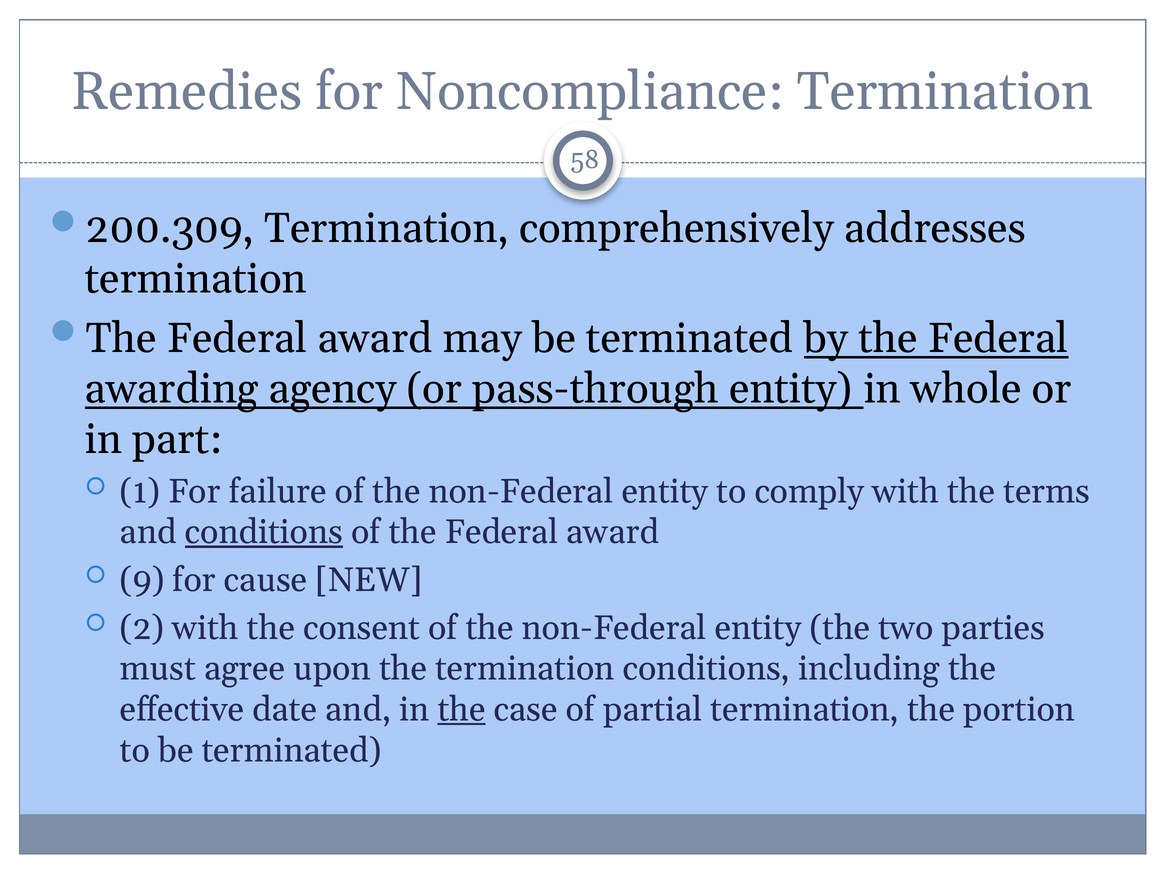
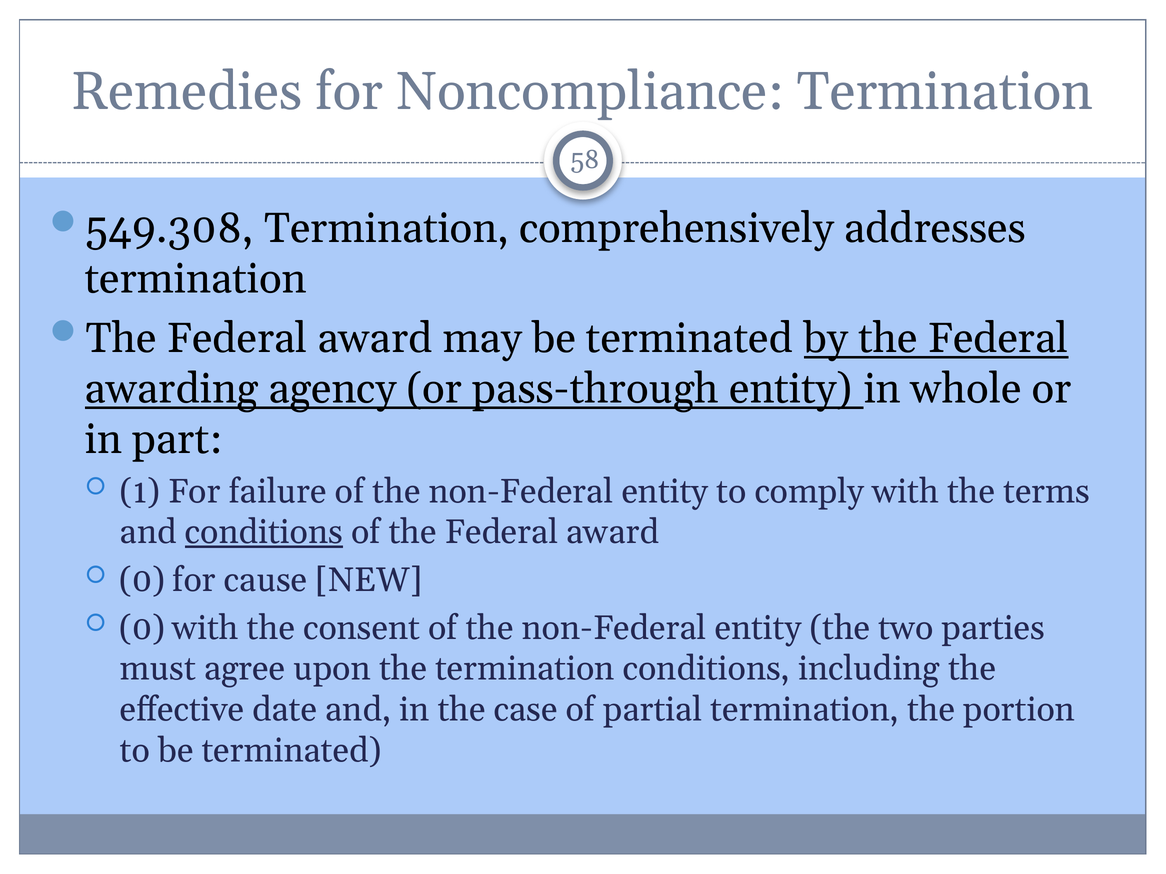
200.309: 200.309 -> 549.308 (170, 229)
9: 9 -> 0 (142, 580)
2: 2 -> 0 (142, 628)
the underline: present -> none (462, 710)
